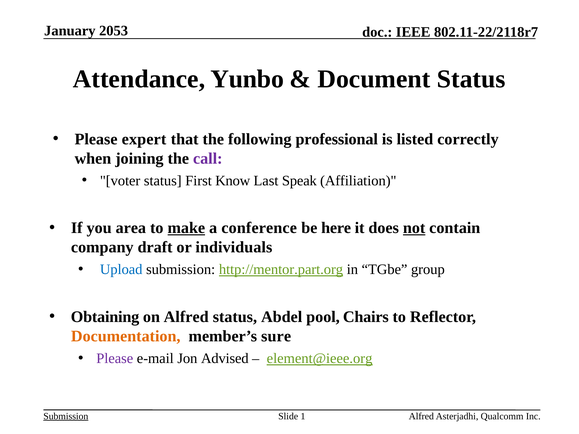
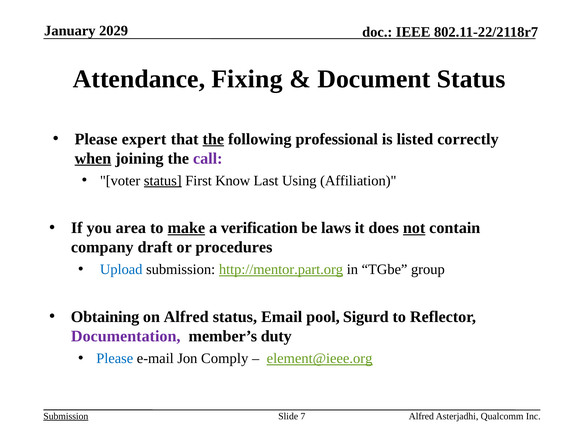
2053: 2053 -> 2029 (114, 31)
Yunbo: Yunbo -> Fixing (247, 79)
the underline: none -> present (213, 139)
when underline: none -> present (93, 158)
status underline: none -> present (163, 181)
Speak: Speak -> Using (299, 181)
conference: conference -> verification (259, 228)
here: here -> laws (336, 228)
individuals: individuals -> procedures (234, 247)
Abdel: Abdel -> Email (282, 317)
Chairs: Chairs -> Sigurd (366, 317)
Documentation colour: orange -> purple (126, 336)
sure: sure -> duty (276, 336)
Please colour: purple -> blue (115, 359)
Advised: Advised -> Comply (225, 359)
1: 1 -> 7 (303, 416)
